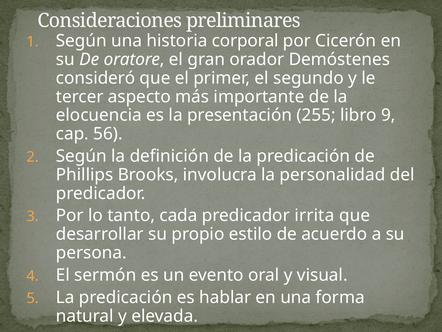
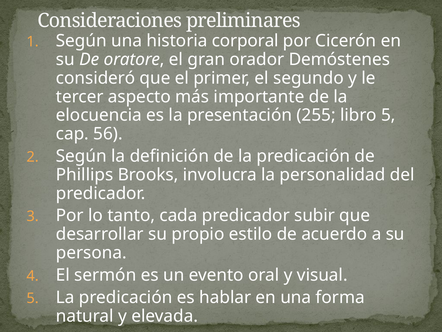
libro 9: 9 -> 5 (388, 115)
irrita: irrita -> subir (315, 215)
